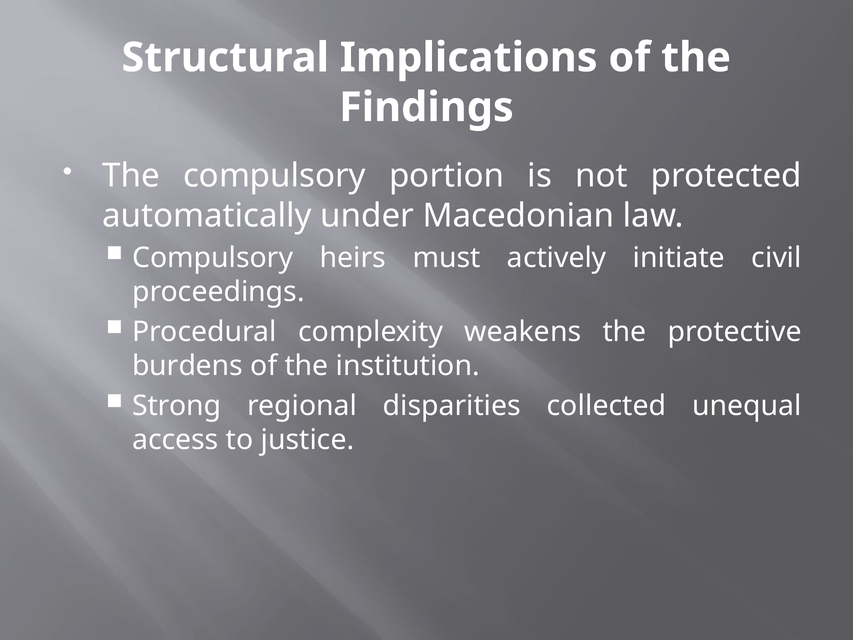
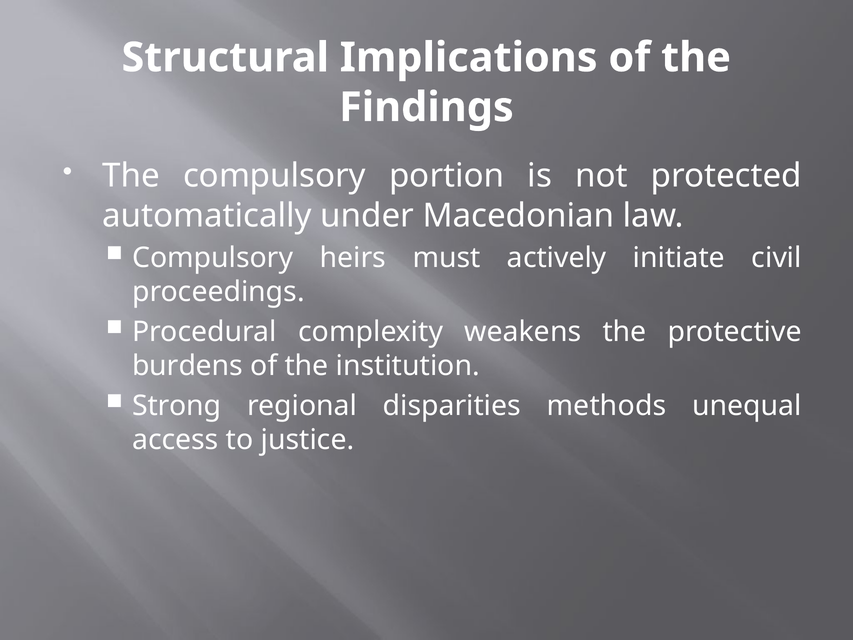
collected: collected -> methods (606, 406)
